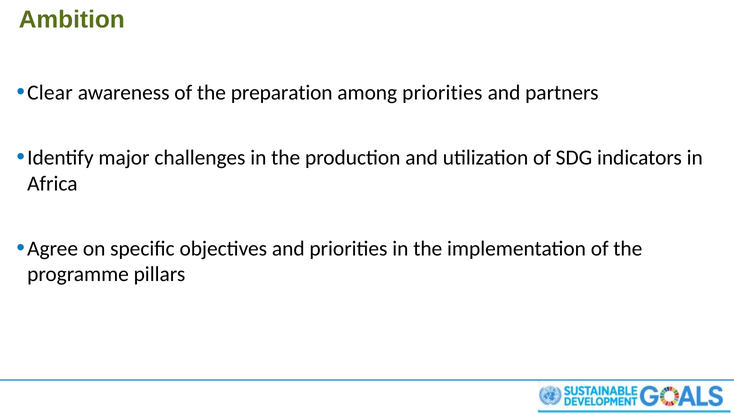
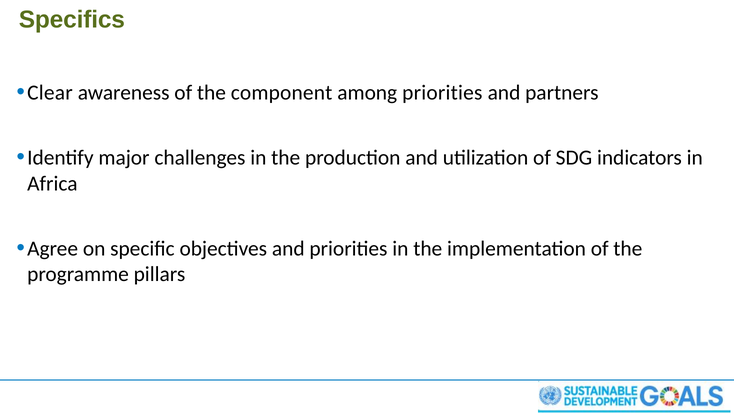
Ambition: Ambition -> Specifics (72, 20)
preparation: preparation -> component (282, 92)
